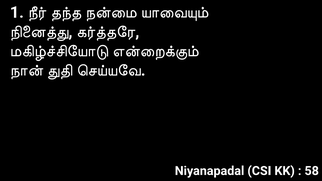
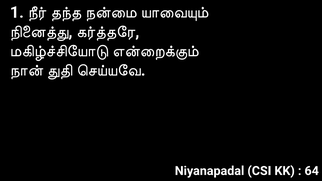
58: 58 -> 64 (312, 171)
